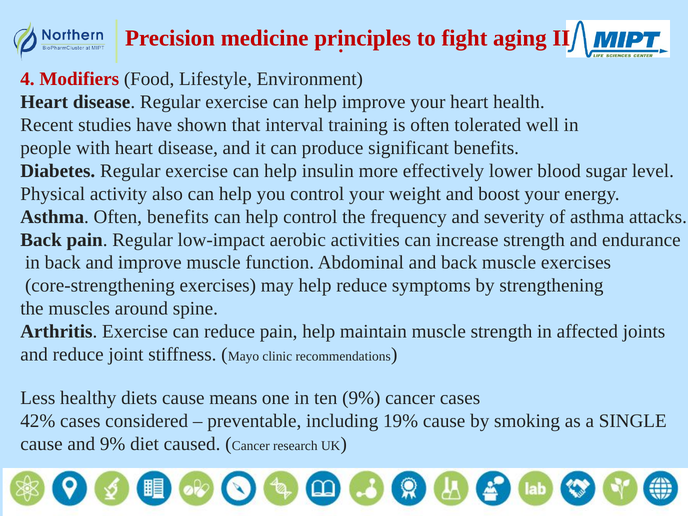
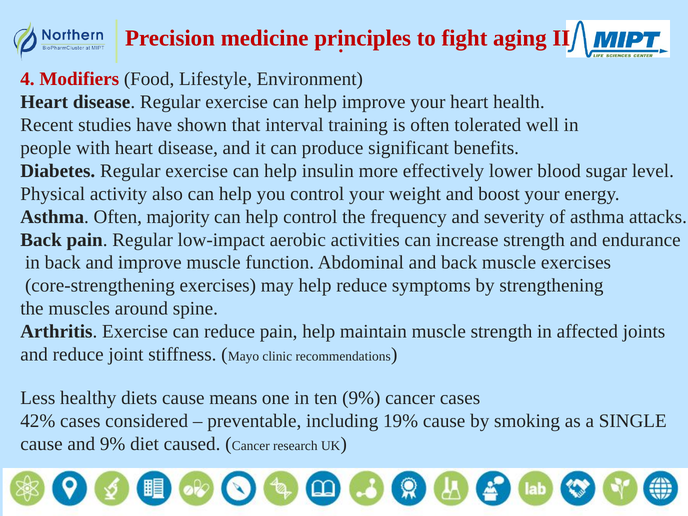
Often benefits: benefits -> majority (178, 217)
